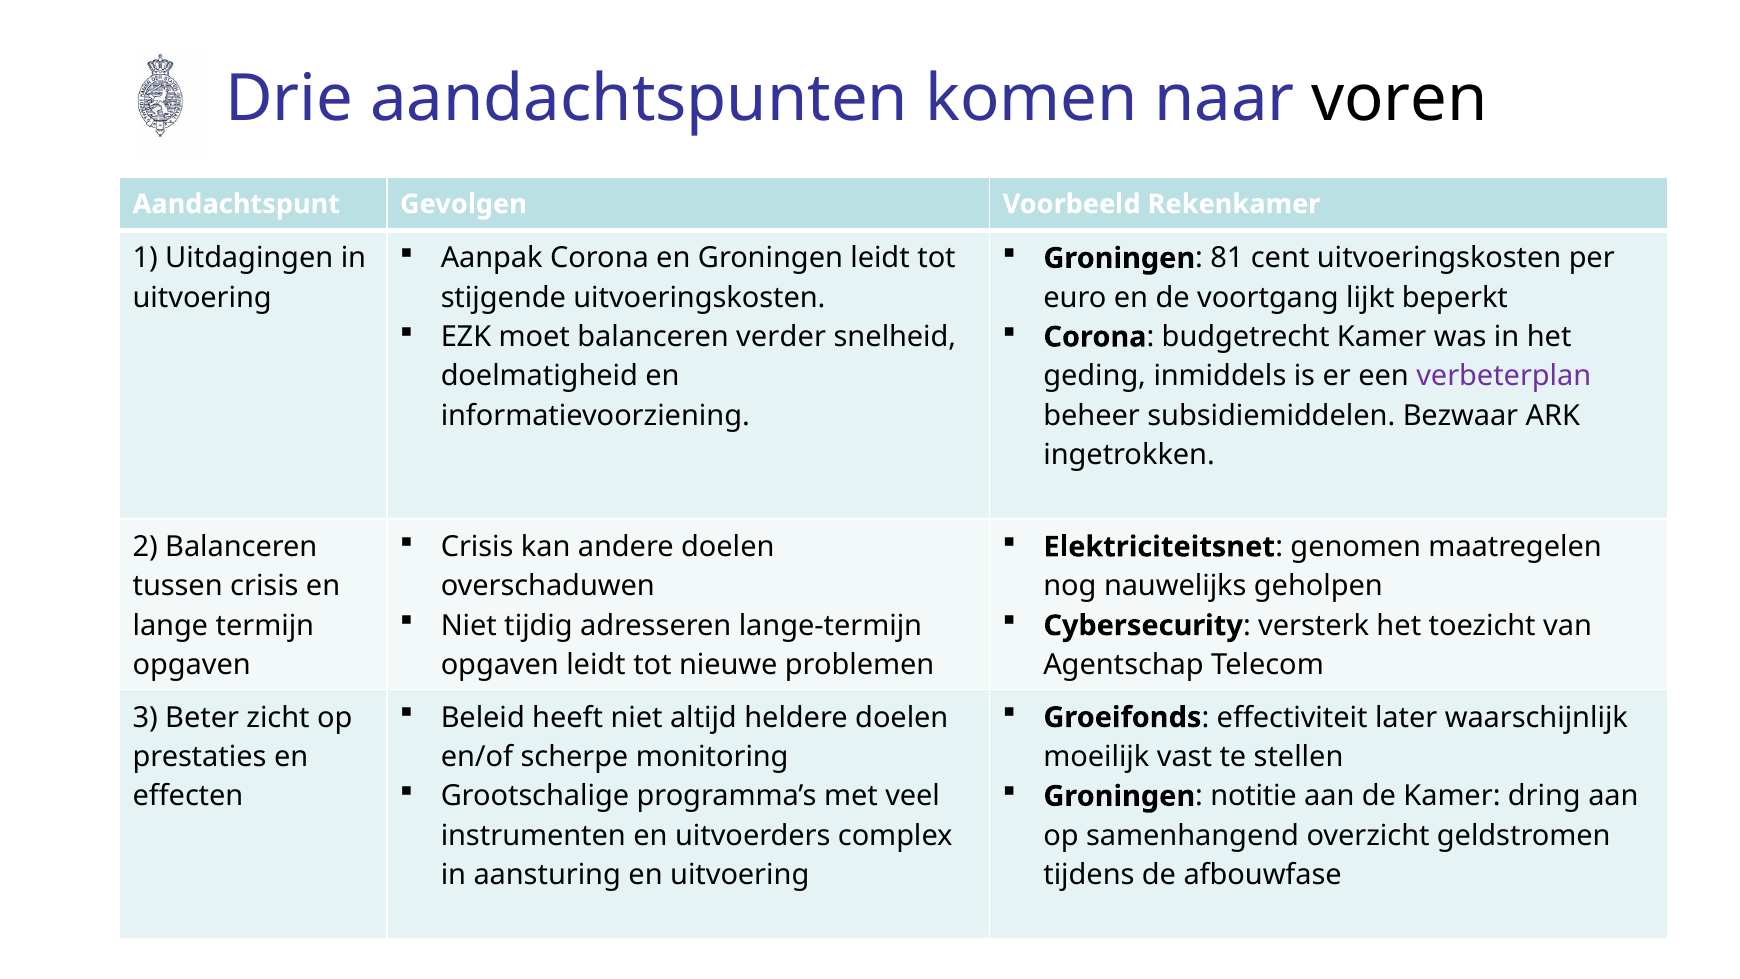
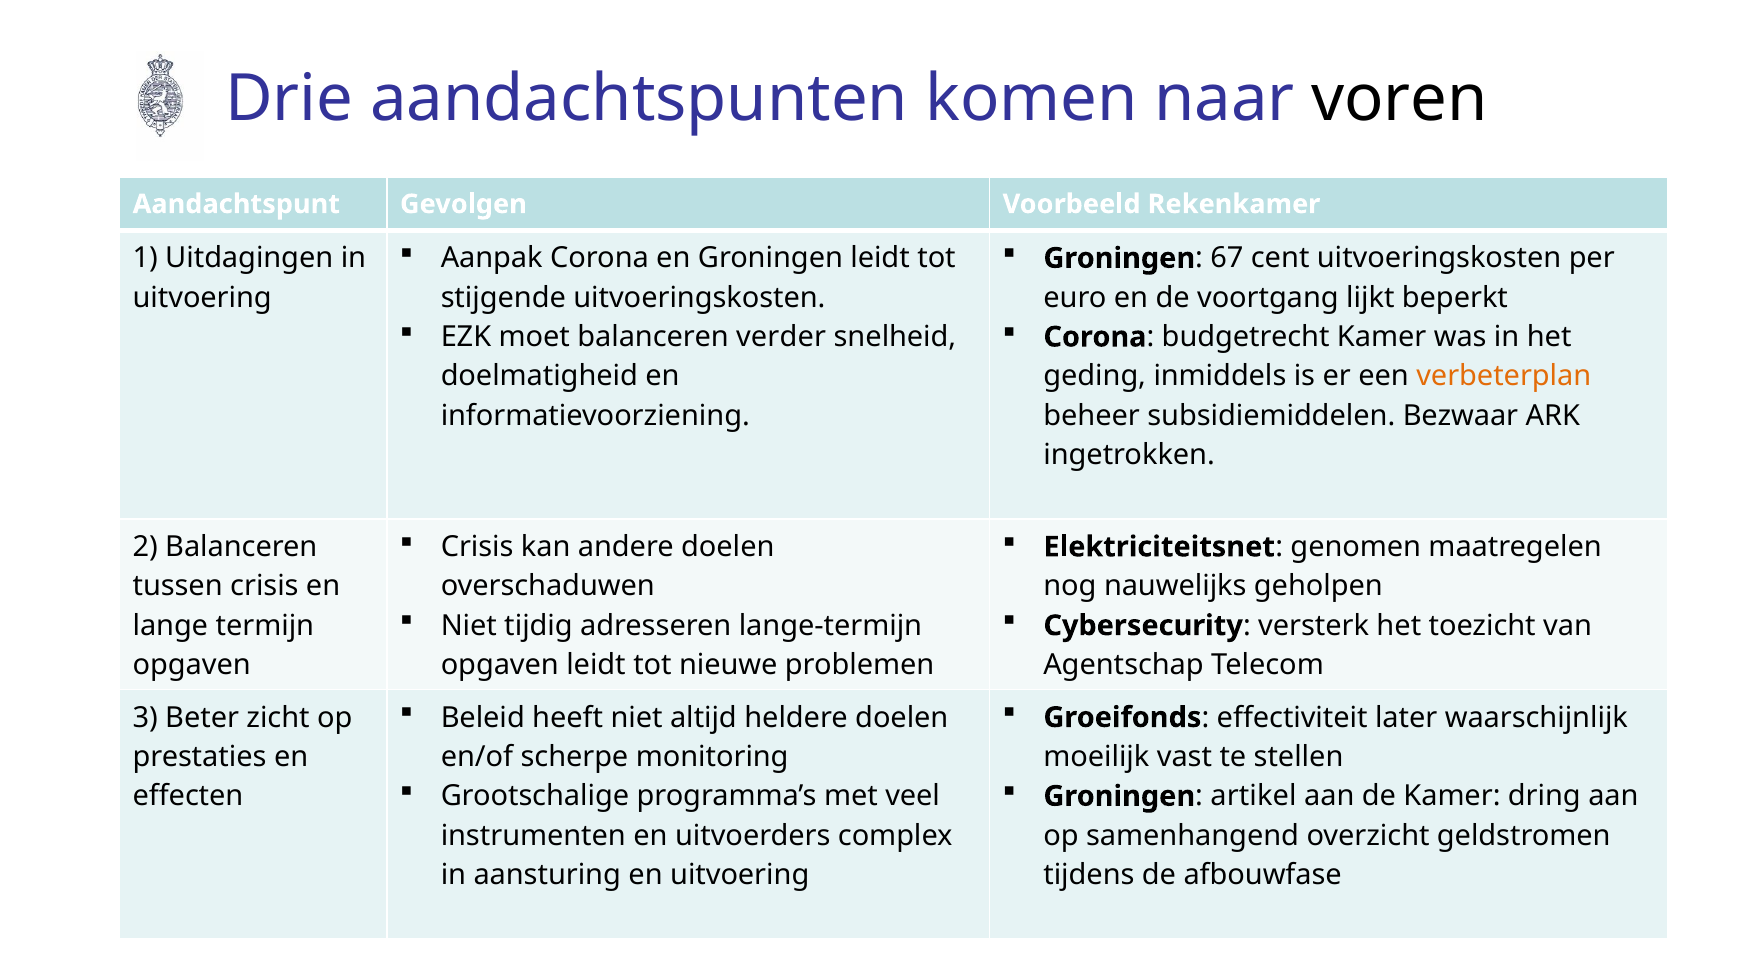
81: 81 -> 67 (1227, 258)
verbeterplan colour: purple -> orange (1504, 376)
notitie: notitie -> artikel (1253, 796)
